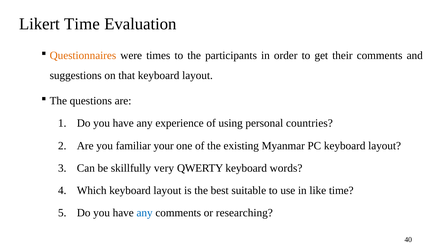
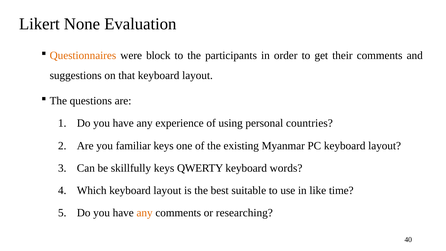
Likert Time: Time -> None (82, 24)
times: times -> block (158, 56)
familiar your: your -> keys (164, 146)
skillfully very: very -> keys (164, 168)
any colour: blue -> orange (145, 213)
